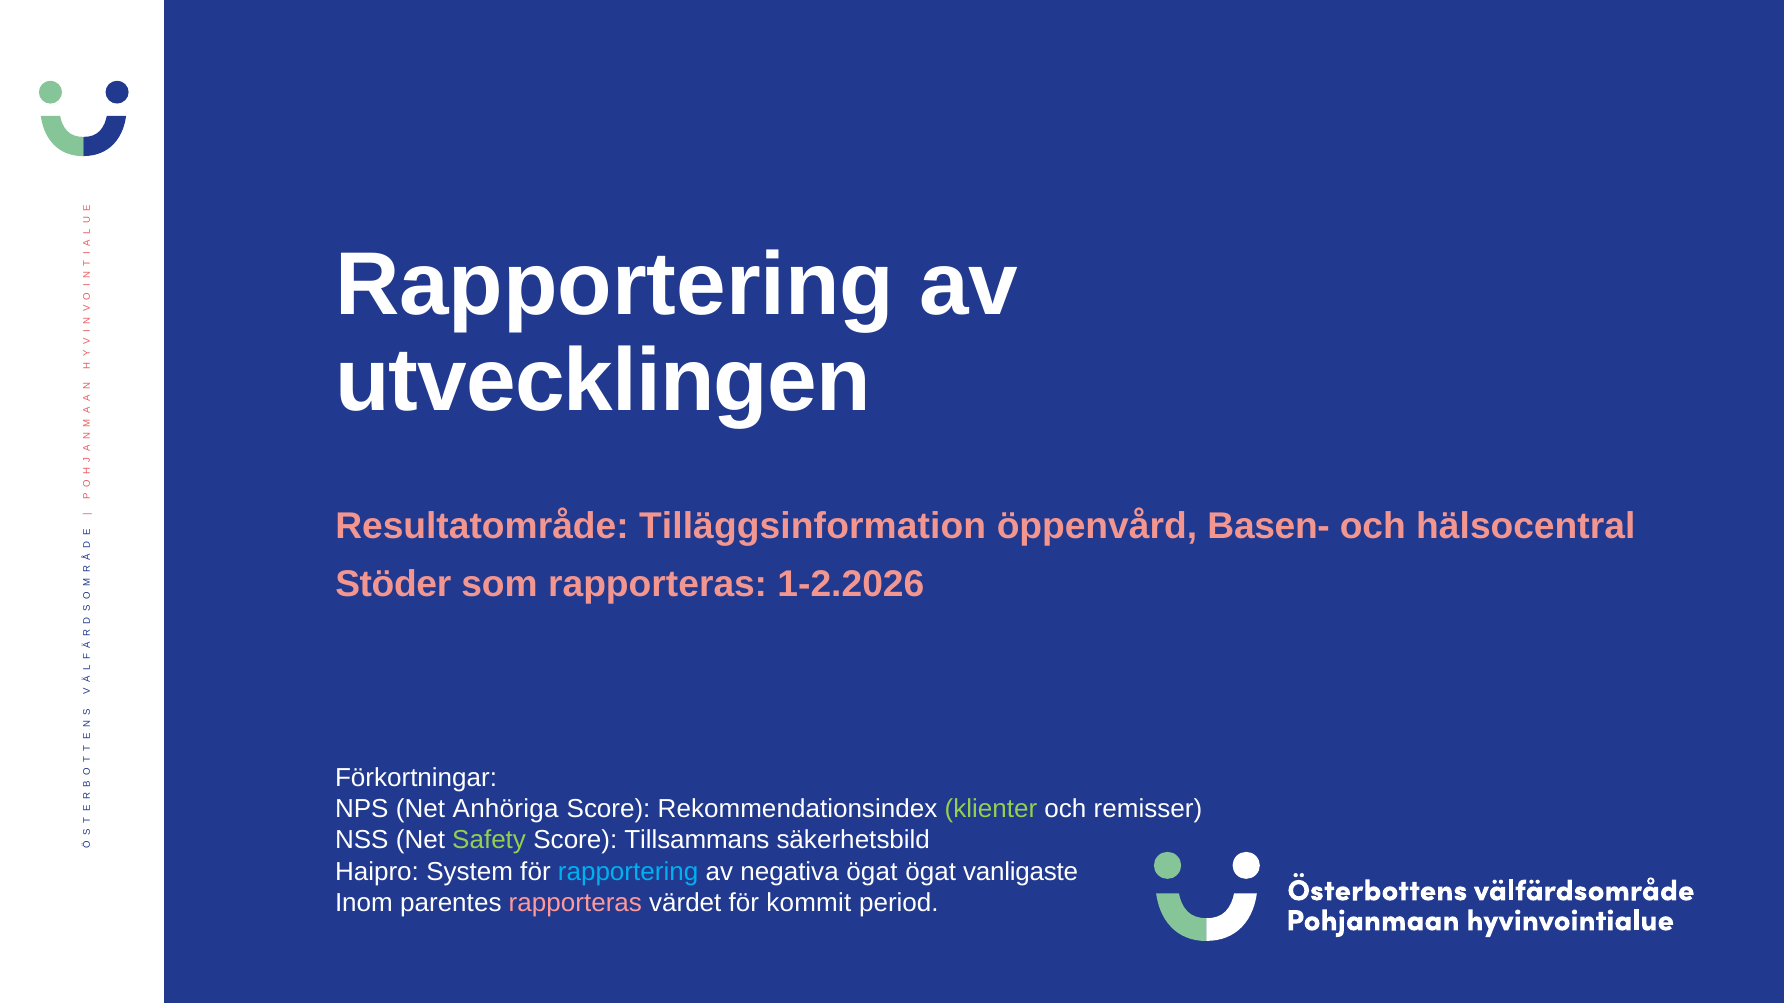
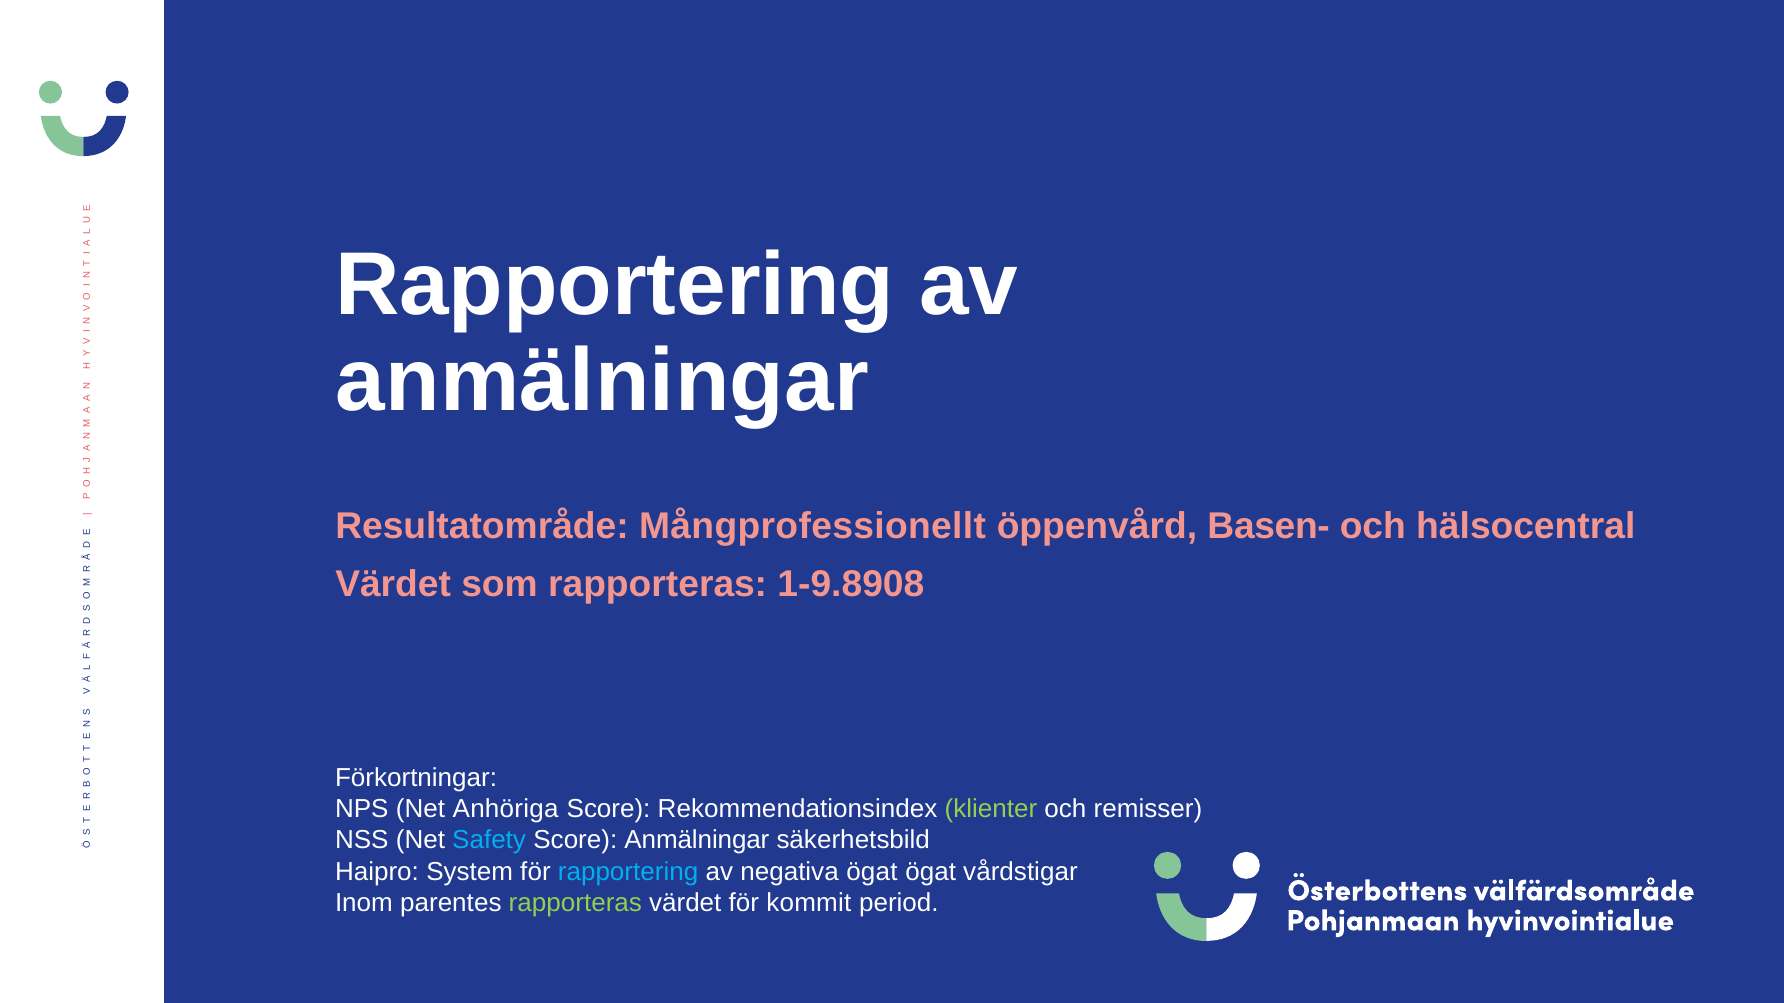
utvecklingen: utvecklingen -> anmälningar (602, 382)
Tilläggsinformation: Tilläggsinformation -> Mångprofessionellt (813, 526)
Stöder: Stöder -> Värdet (393, 585)
1-2.2026: 1-2.2026 -> 1-9.8908 (851, 585)
Safety colour: light green -> light blue (489, 841)
Score Tillsammans: Tillsammans -> Anmälningar (697, 841)
vanligaste: vanligaste -> vårdstigar (1020, 872)
rapporteras colour: pink -> light green (575, 903)
